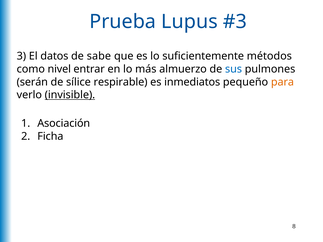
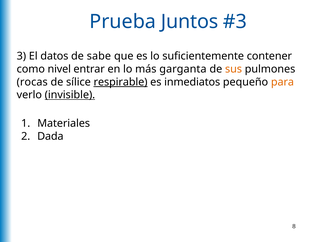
Lupus: Lupus -> Juntos (190, 22)
métodos: métodos -> contener (269, 56)
almuerzo: almuerzo -> garganta (183, 69)
sus colour: blue -> orange (234, 69)
serán: serán -> rocas (32, 82)
respirable underline: none -> present (121, 82)
Asociación: Asociación -> Materiales (64, 123)
Ficha: Ficha -> Dada (50, 136)
